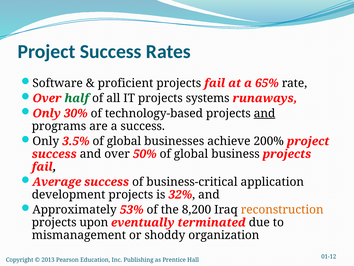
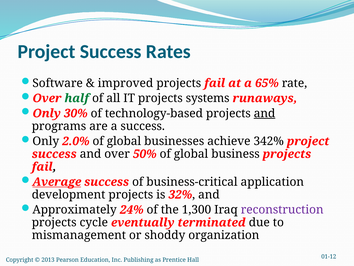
proficient: proficient -> improved (125, 83)
3.5%: 3.5% -> 2.0% (76, 141)
200%: 200% -> 342% (269, 141)
Average underline: none -> present (57, 182)
53%: 53% -> 24% (132, 209)
8,200: 8,200 -> 1,300 (197, 209)
reconstruction colour: orange -> purple (282, 209)
upon: upon -> cycle (94, 222)
